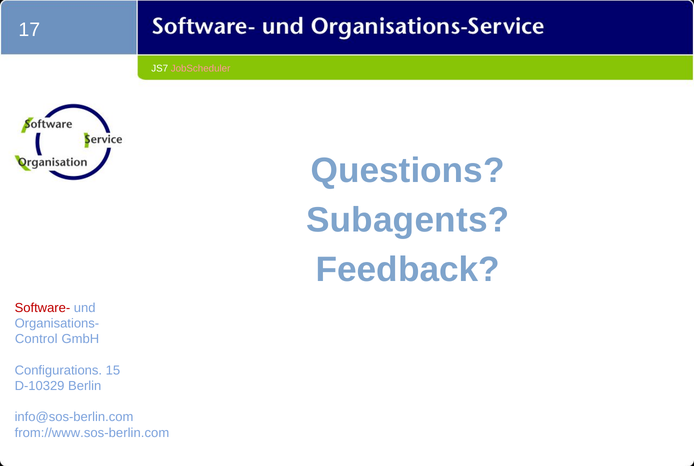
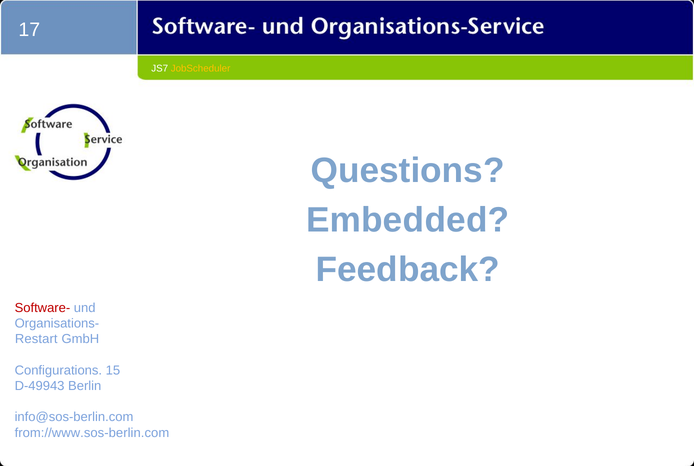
JobScheduler colour: pink -> yellow (201, 68)
Subagents: Subagents -> Embedded (408, 220)
Control: Control -> Restart (36, 339)
D-10329: D-10329 -> D-49943 (40, 386)
